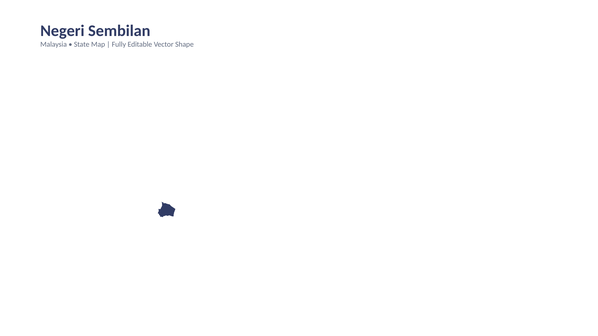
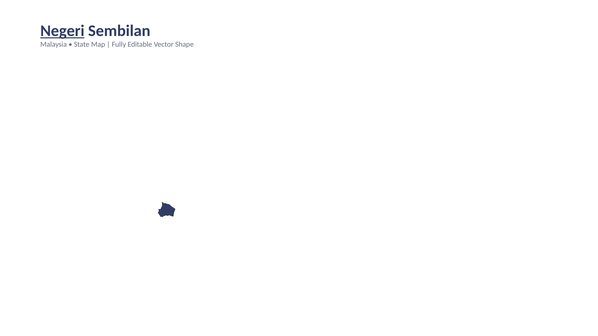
Negeri underline: none -> present (62, 31)
